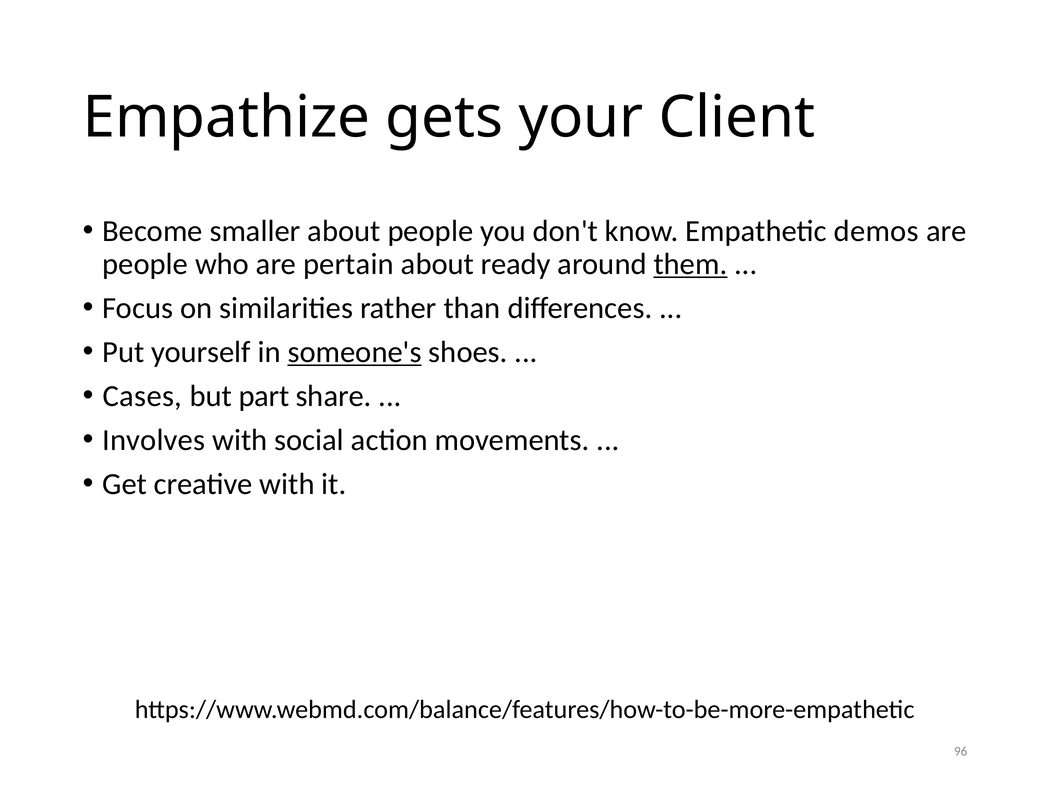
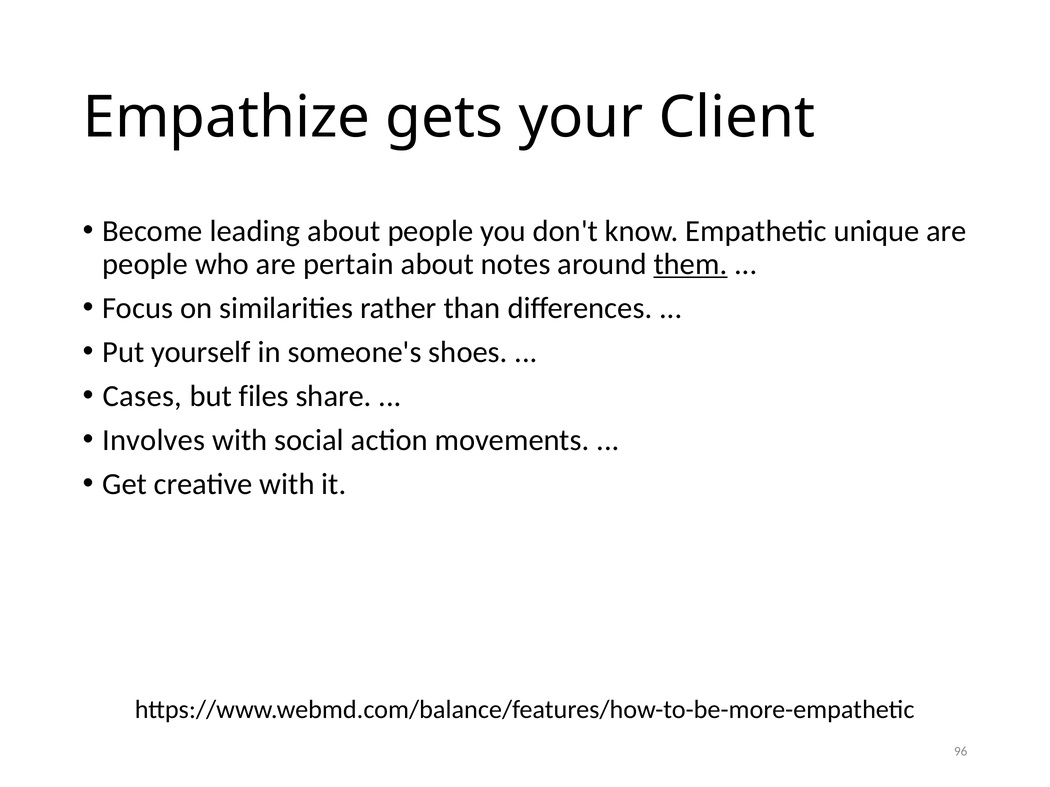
smaller: smaller -> leading (255, 231)
demos: demos -> unique (877, 231)
ready: ready -> notes (516, 264)
someone's underline: present -> none (355, 352)
part: part -> files (264, 396)
